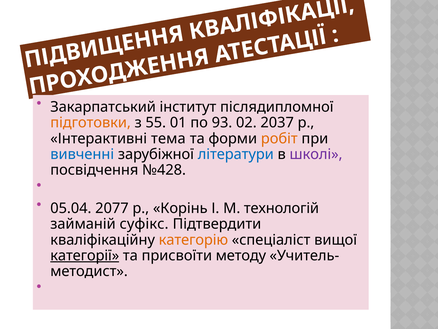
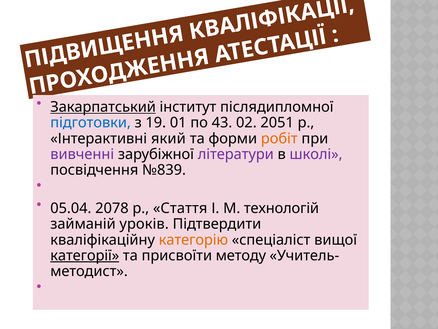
Закарпатський underline: none -> present (103, 107)
підготовки colour: orange -> blue (91, 123)
55: 55 -> 19 (156, 123)
93: 93 -> 43 (222, 123)
2037: 2037 -> 2051 (277, 123)
тема: тема -> який (168, 138)
вивченні colour: blue -> purple (82, 154)
літератури colour: blue -> purple (236, 154)
№428: №428 -> №839 (164, 170)
2077: 2077 -> 2078 (112, 208)
Корінь: Корінь -> Стаття (180, 208)
суфікс: суфікс -> уроків (144, 224)
